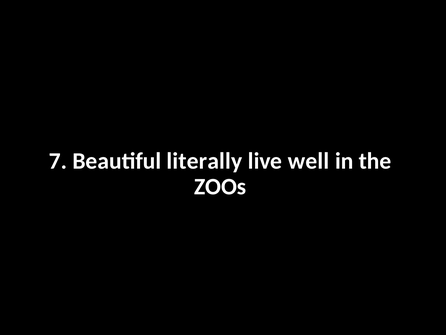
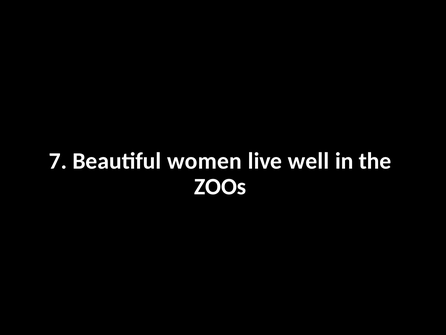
literally: literally -> women (204, 161)
